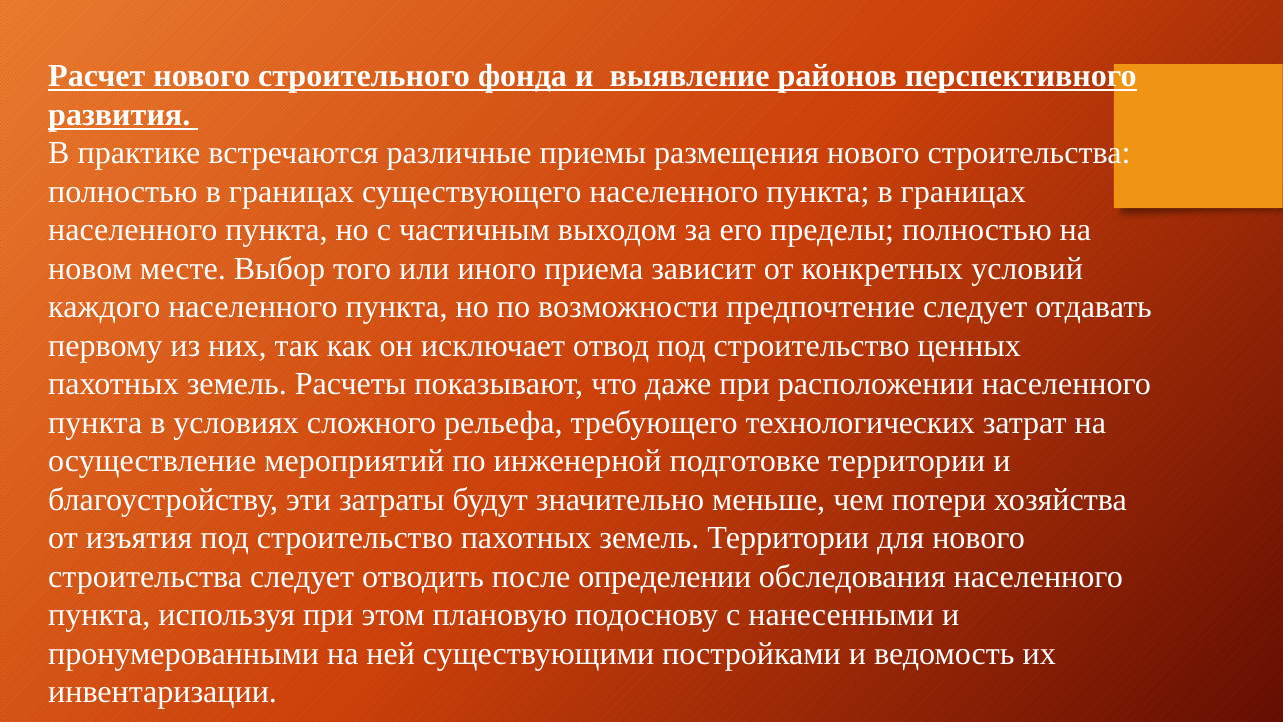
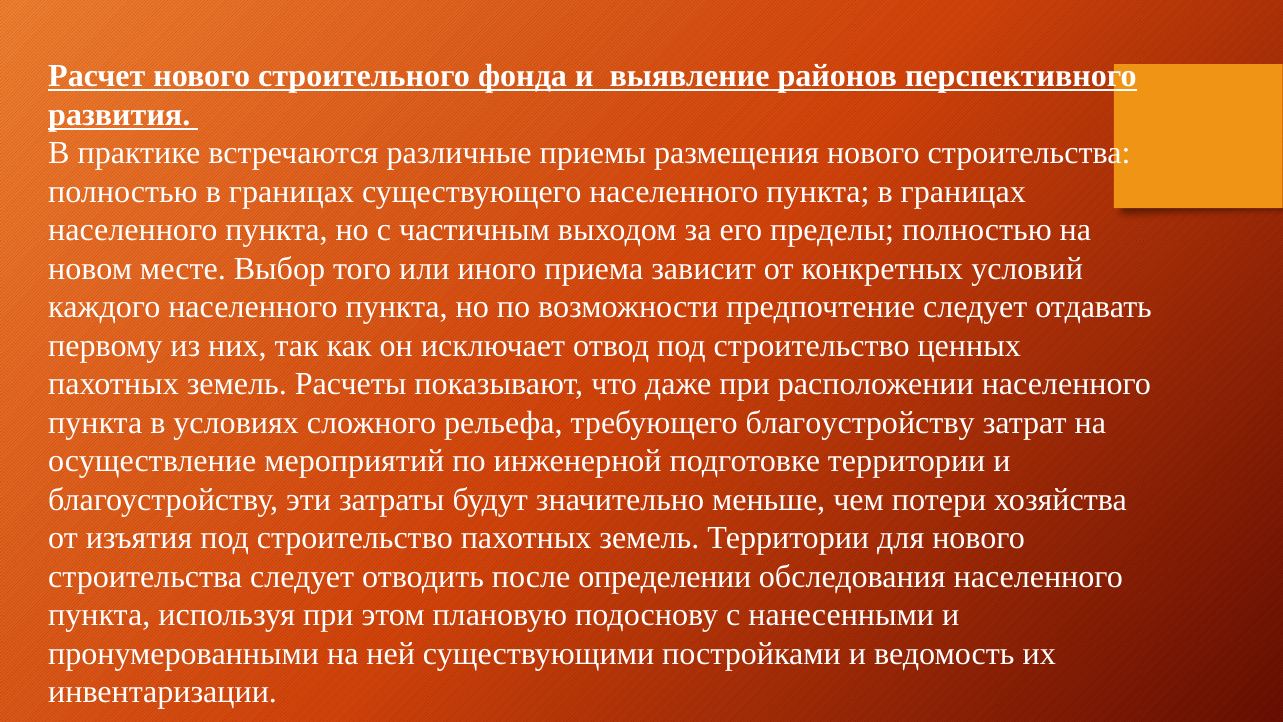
требующего технологических: технологических -> благоустройству (860, 423)
